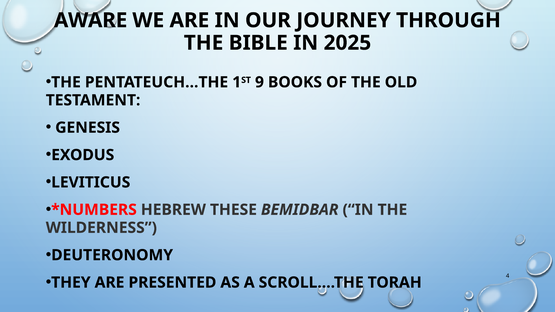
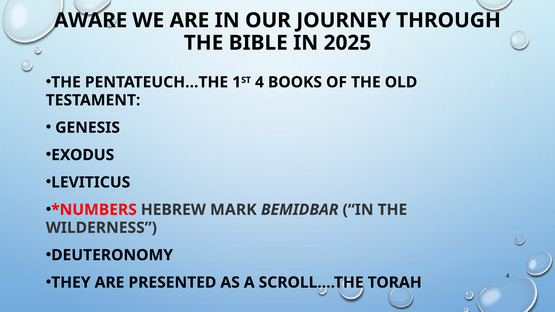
1ST 9: 9 -> 4 (259, 82)
THESE: THESE -> MARK (233, 210)
